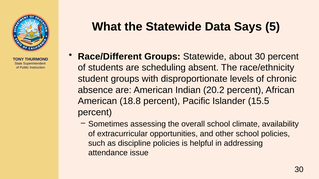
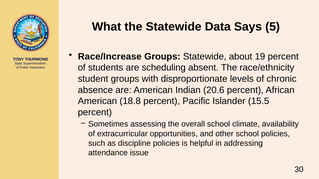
Race/Different: Race/Different -> Race/Increase (110, 57)
about 30: 30 -> 19 (260, 57)
20.2: 20.2 -> 20.6 (214, 90)
